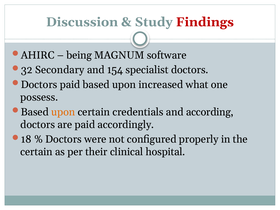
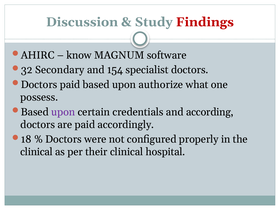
being: being -> know (79, 55)
increased: increased -> authorize (161, 85)
upon colour: orange -> purple (63, 112)
certain: certain -> clinical (37, 152)
